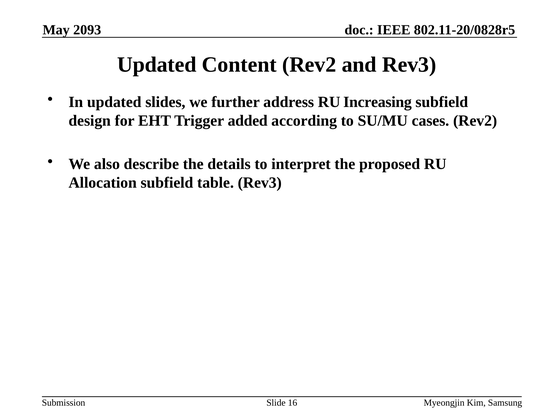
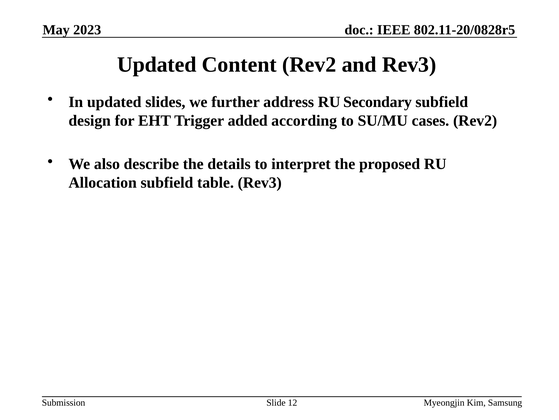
2093: 2093 -> 2023 (87, 30)
Increasing: Increasing -> Secondary (378, 102)
16: 16 -> 12 (293, 402)
